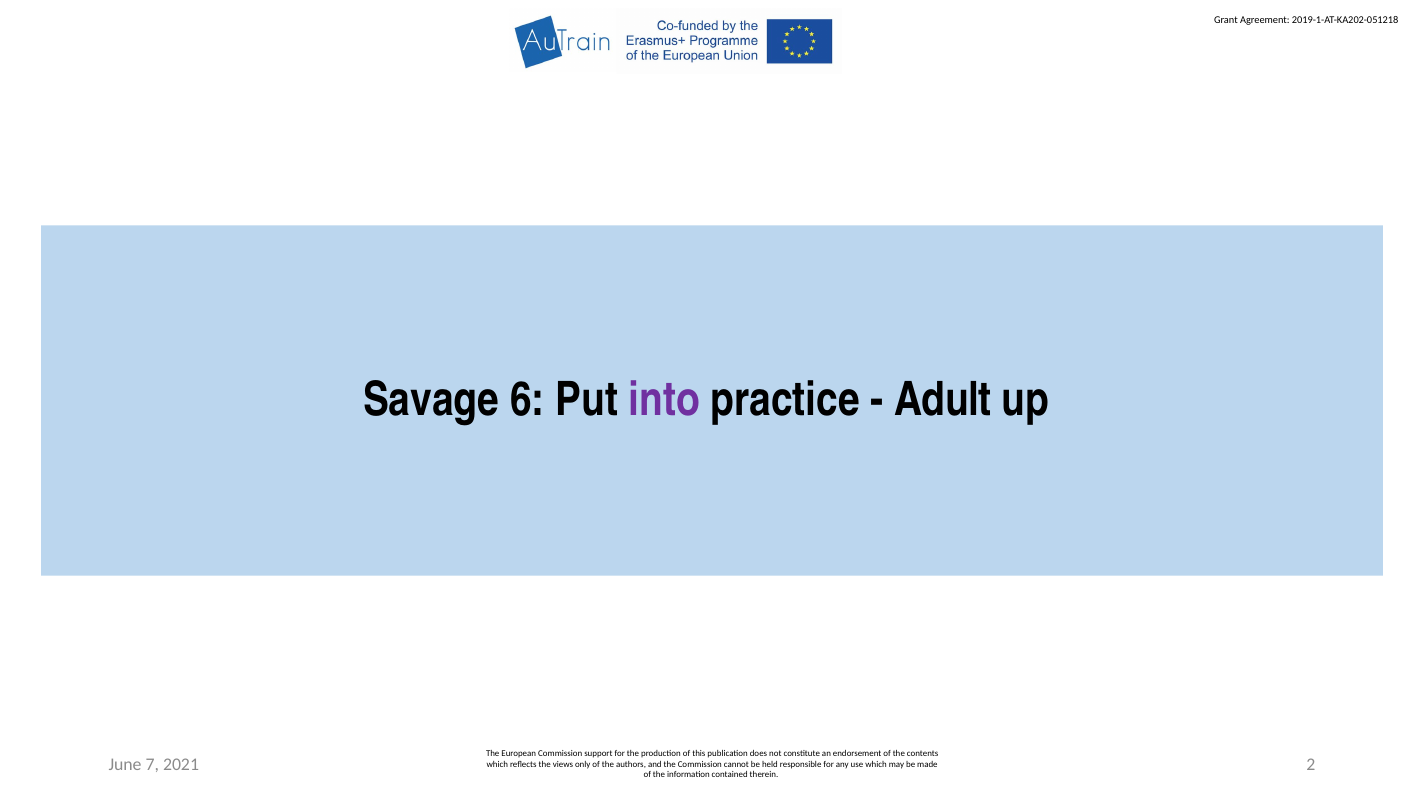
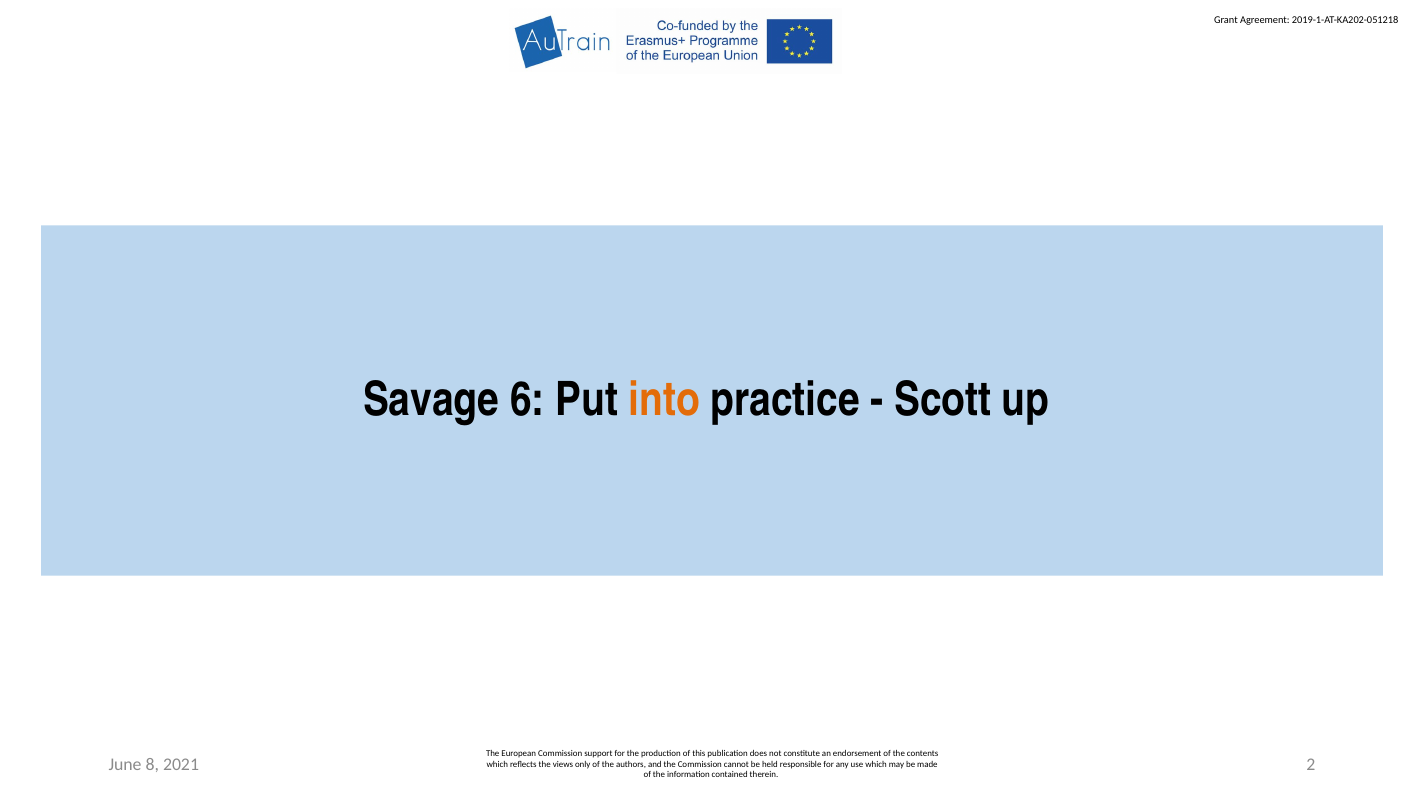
into colour: purple -> orange (664, 400)
Adult: Adult -> Scott (943, 400)
7: 7 -> 8 (152, 765)
